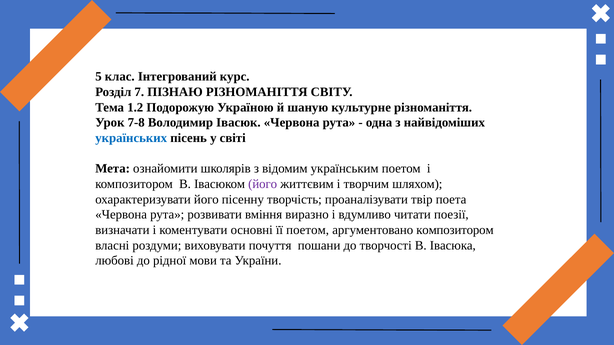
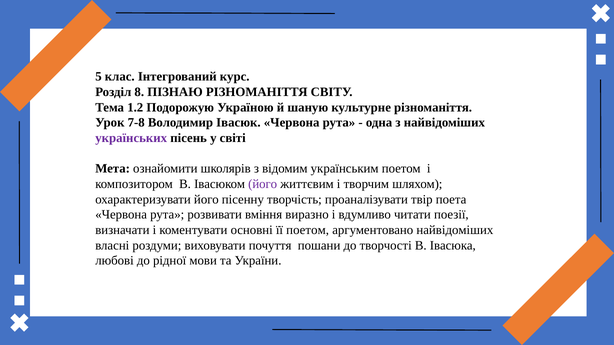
7: 7 -> 8 (139, 92)
українських colour: blue -> purple (131, 138)
аргументовано композитором: композитором -> найвідоміших (455, 230)
